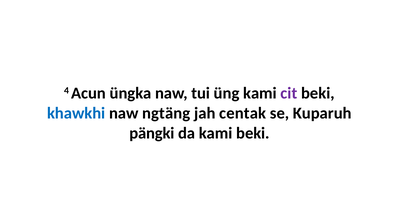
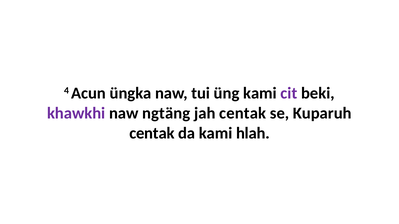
khawkhi colour: blue -> purple (76, 113)
pängki: pängki -> centak (152, 133)
kami beki: beki -> hlah (253, 133)
